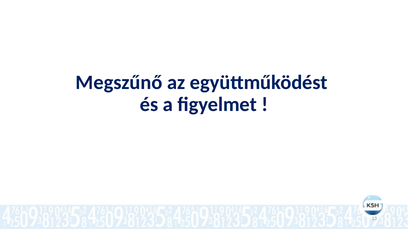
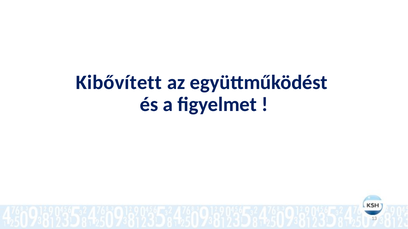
Megszűnő: Megszűnő -> Kibővített (119, 83)
